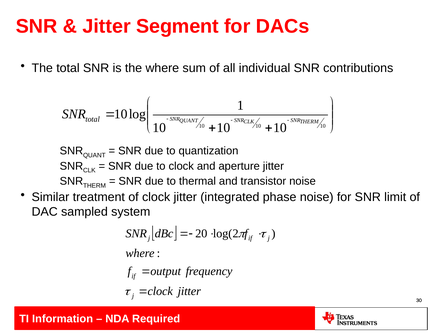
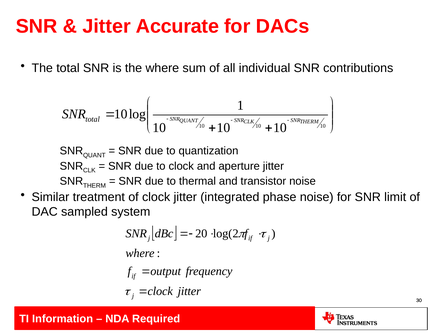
Segment: Segment -> Accurate (177, 26)
